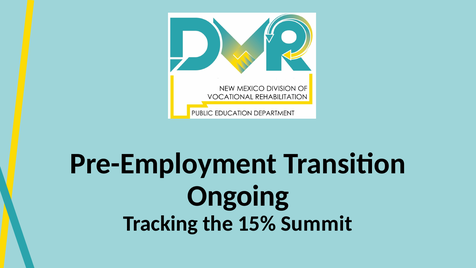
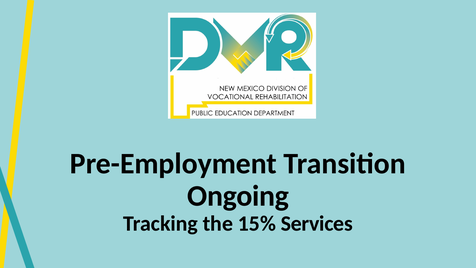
Summit: Summit -> Services (317, 224)
